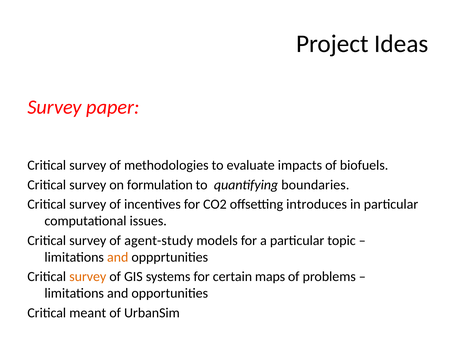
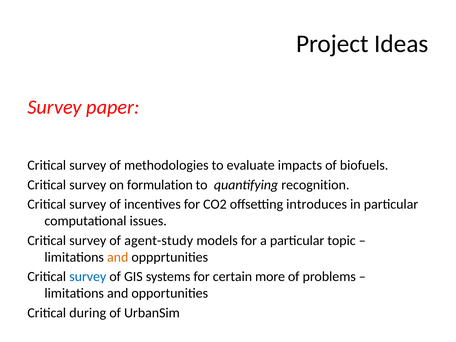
boundaries: boundaries -> recognition (315, 185)
survey colour: orange -> blue (88, 277)
maps: maps -> more (270, 277)
meant: meant -> during (88, 313)
